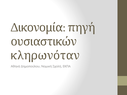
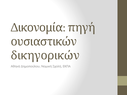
κληρωνόταν: κληρωνόταν -> δικηγορικών (45, 56)
